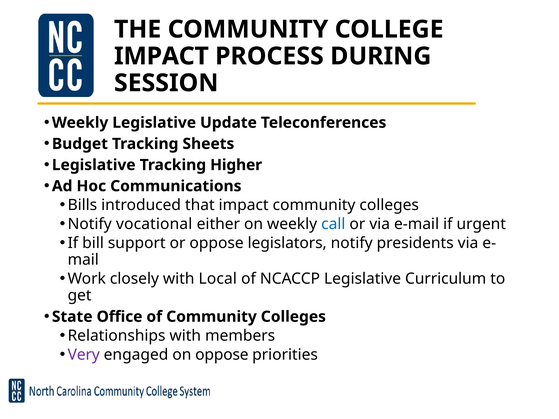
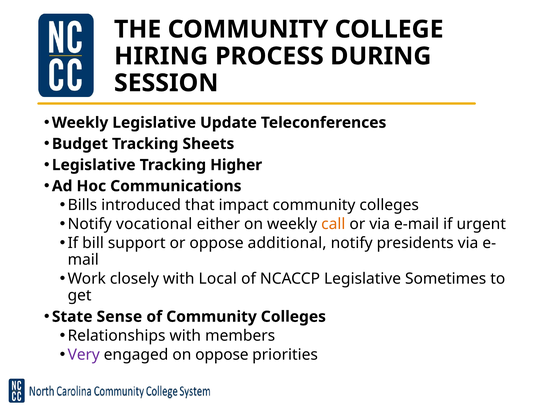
IMPACT: IMPACT -> HIRING (161, 56)
call colour: blue -> orange (333, 224)
legislators: legislators -> additional (287, 243)
Curriculum: Curriculum -> Sometimes (446, 279)
Office: Office -> Sense (119, 317)
